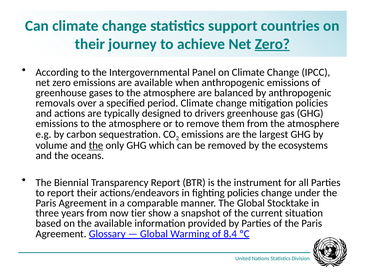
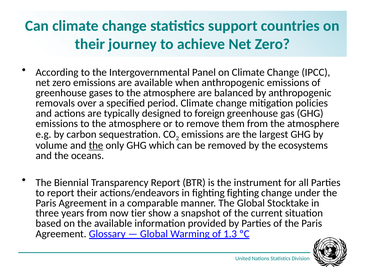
Zero underline: present -> none (272, 44)
drivers: drivers -> foreign (210, 113)
fighting policies: policies -> fighting (243, 193)
8.4: 8.4 -> 1.3 (230, 234)
